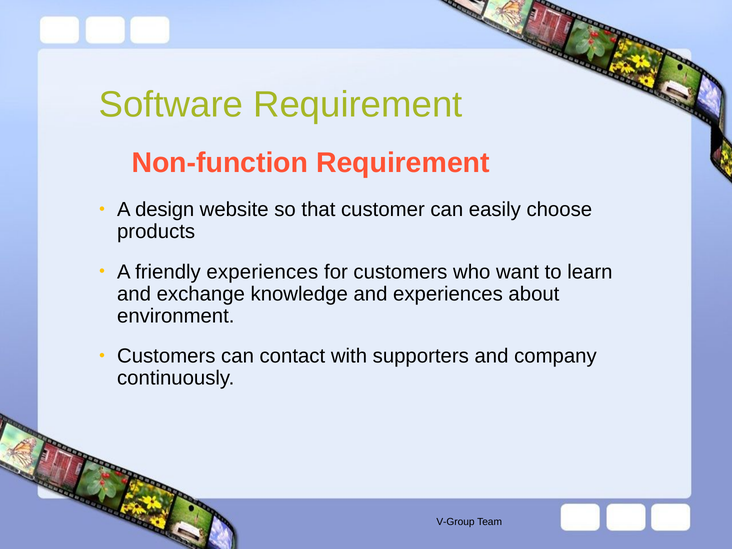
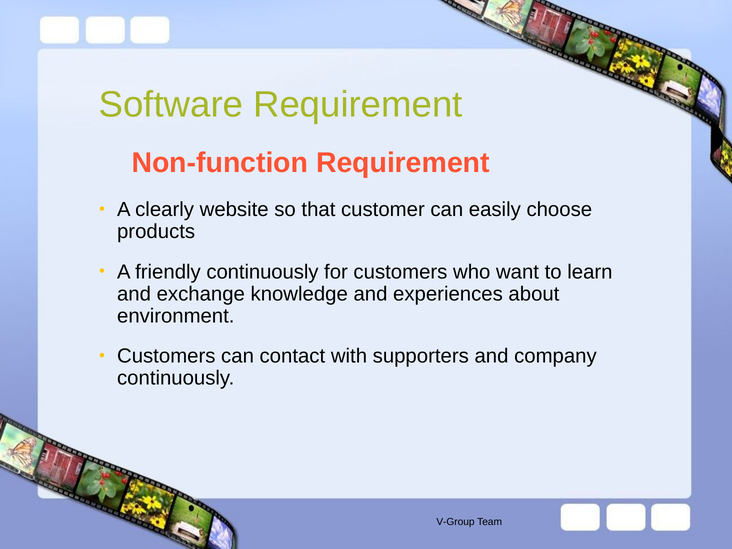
design: design -> clearly (165, 210)
friendly experiences: experiences -> continuously (262, 272)
